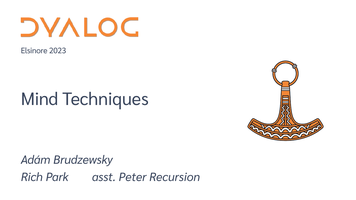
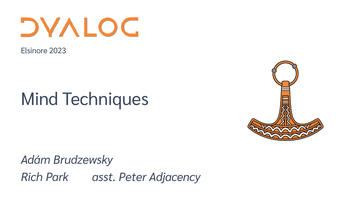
Recursion: Recursion -> Adjacency (175, 177)
